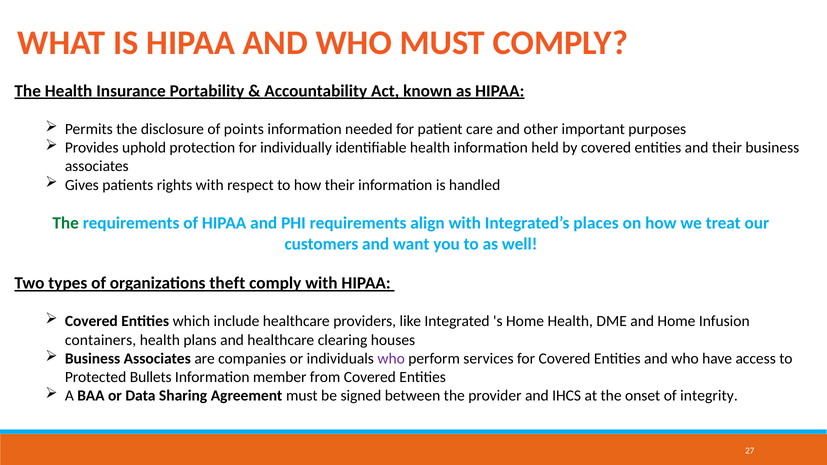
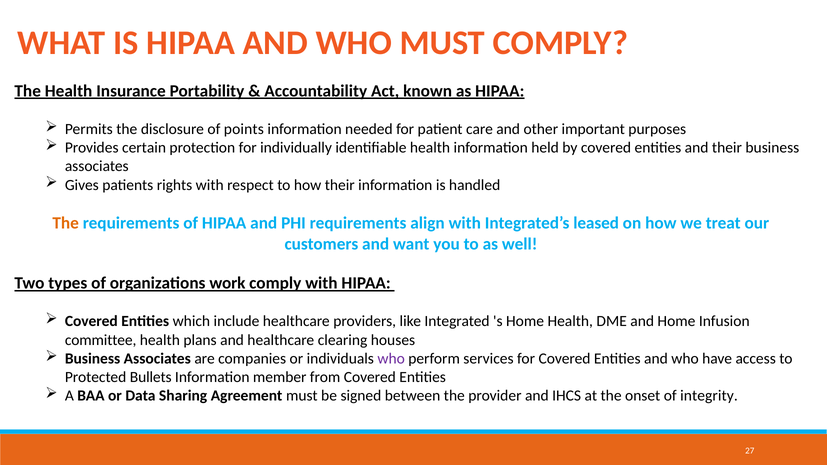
uphold: uphold -> certain (144, 148)
The colour: green -> orange (66, 223)
places: places -> leased (596, 223)
theft: theft -> work (227, 283)
containers: containers -> committee (101, 340)
